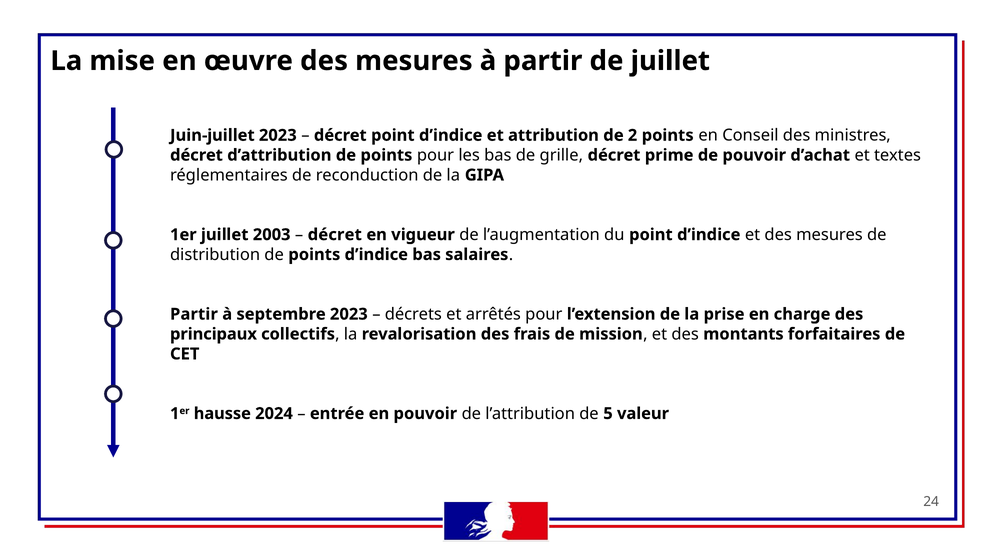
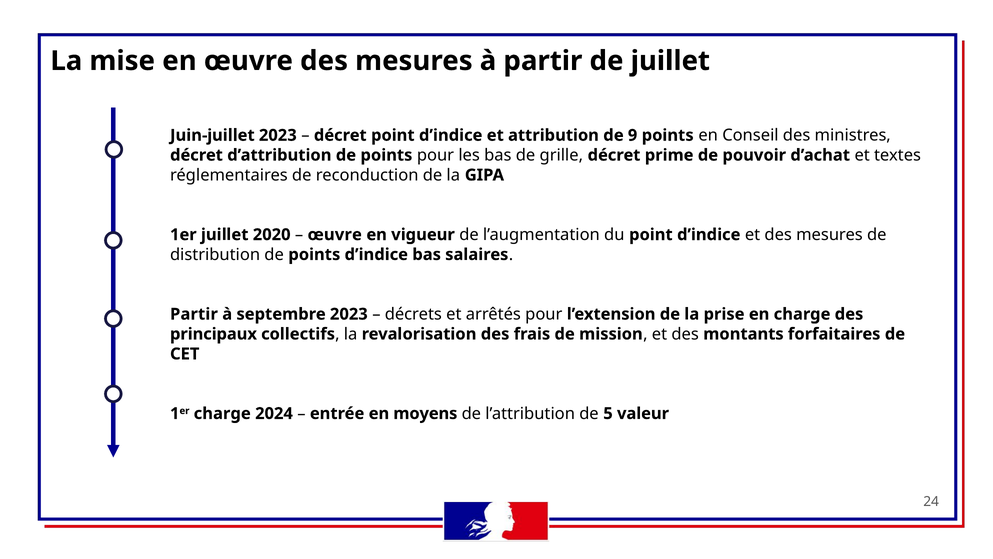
2: 2 -> 9 (633, 135)
2003: 2003 -> 2020 (272, 235)
décret: décret -> œuvre (335, 235)
1er hausse: hausse -> charge (222, 413)
en pouvoir: pouvoir -> moyens (425, 413)
